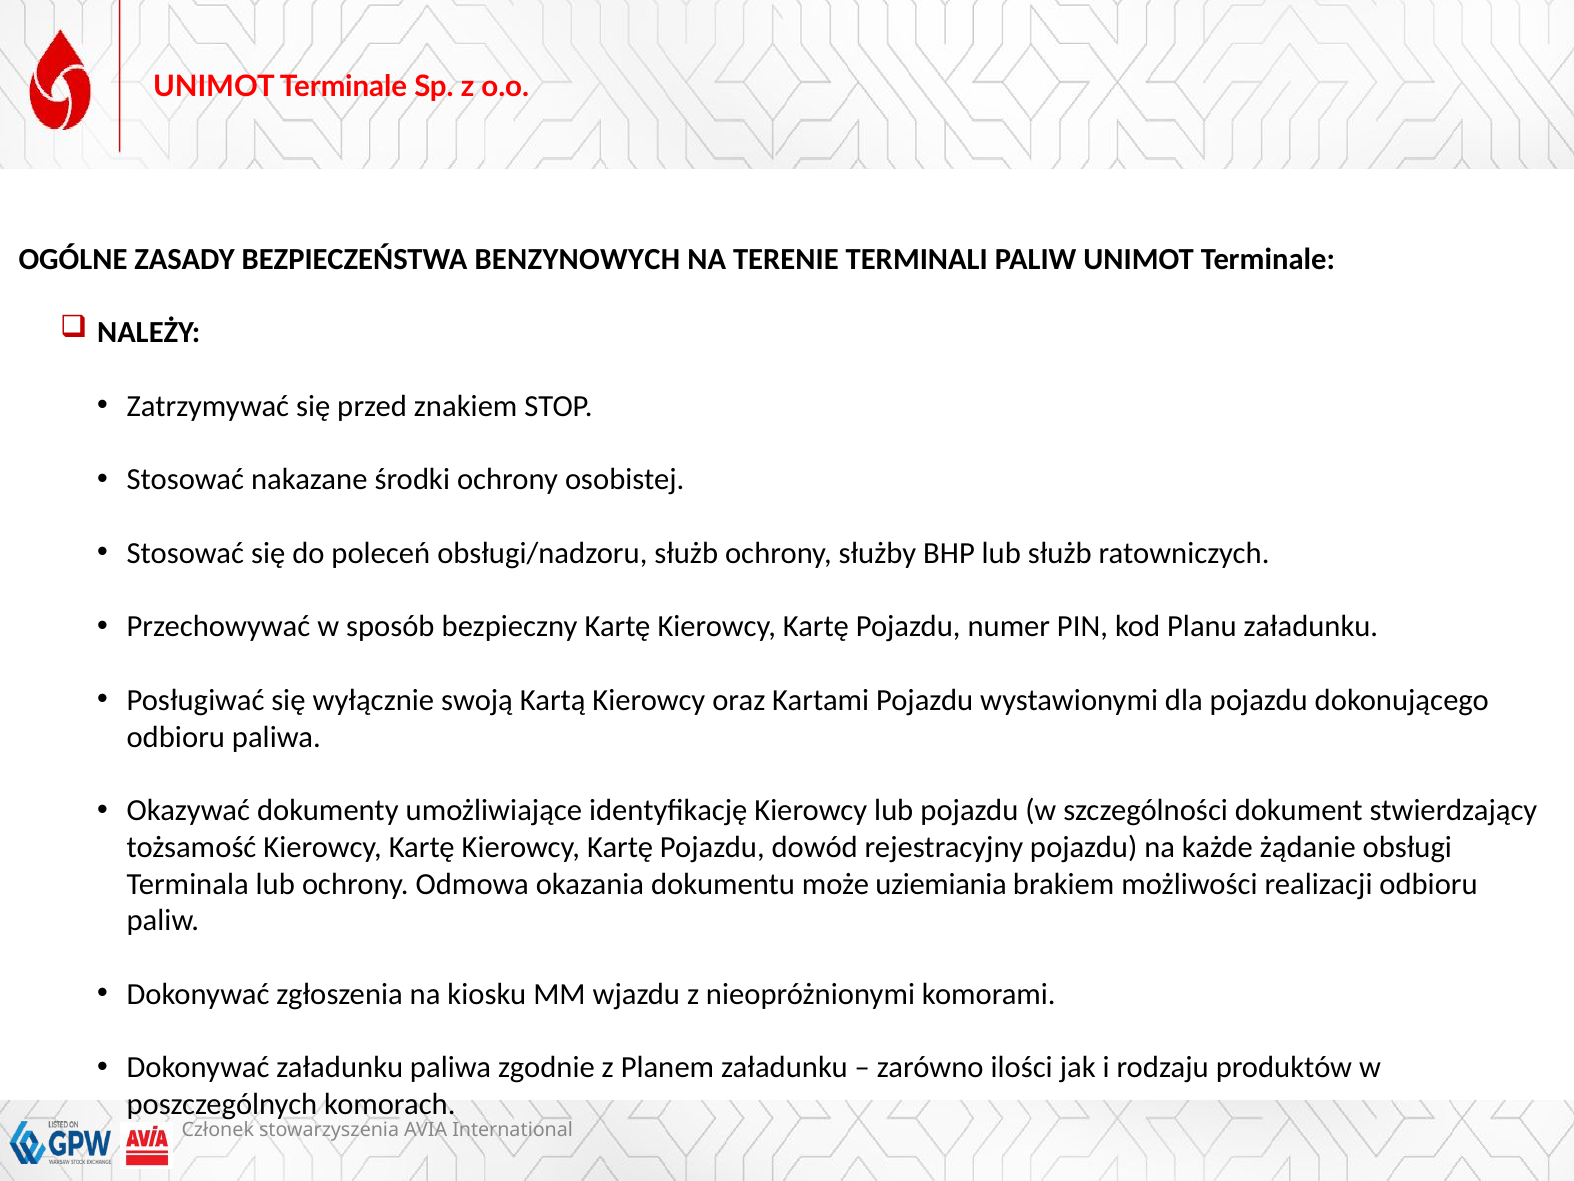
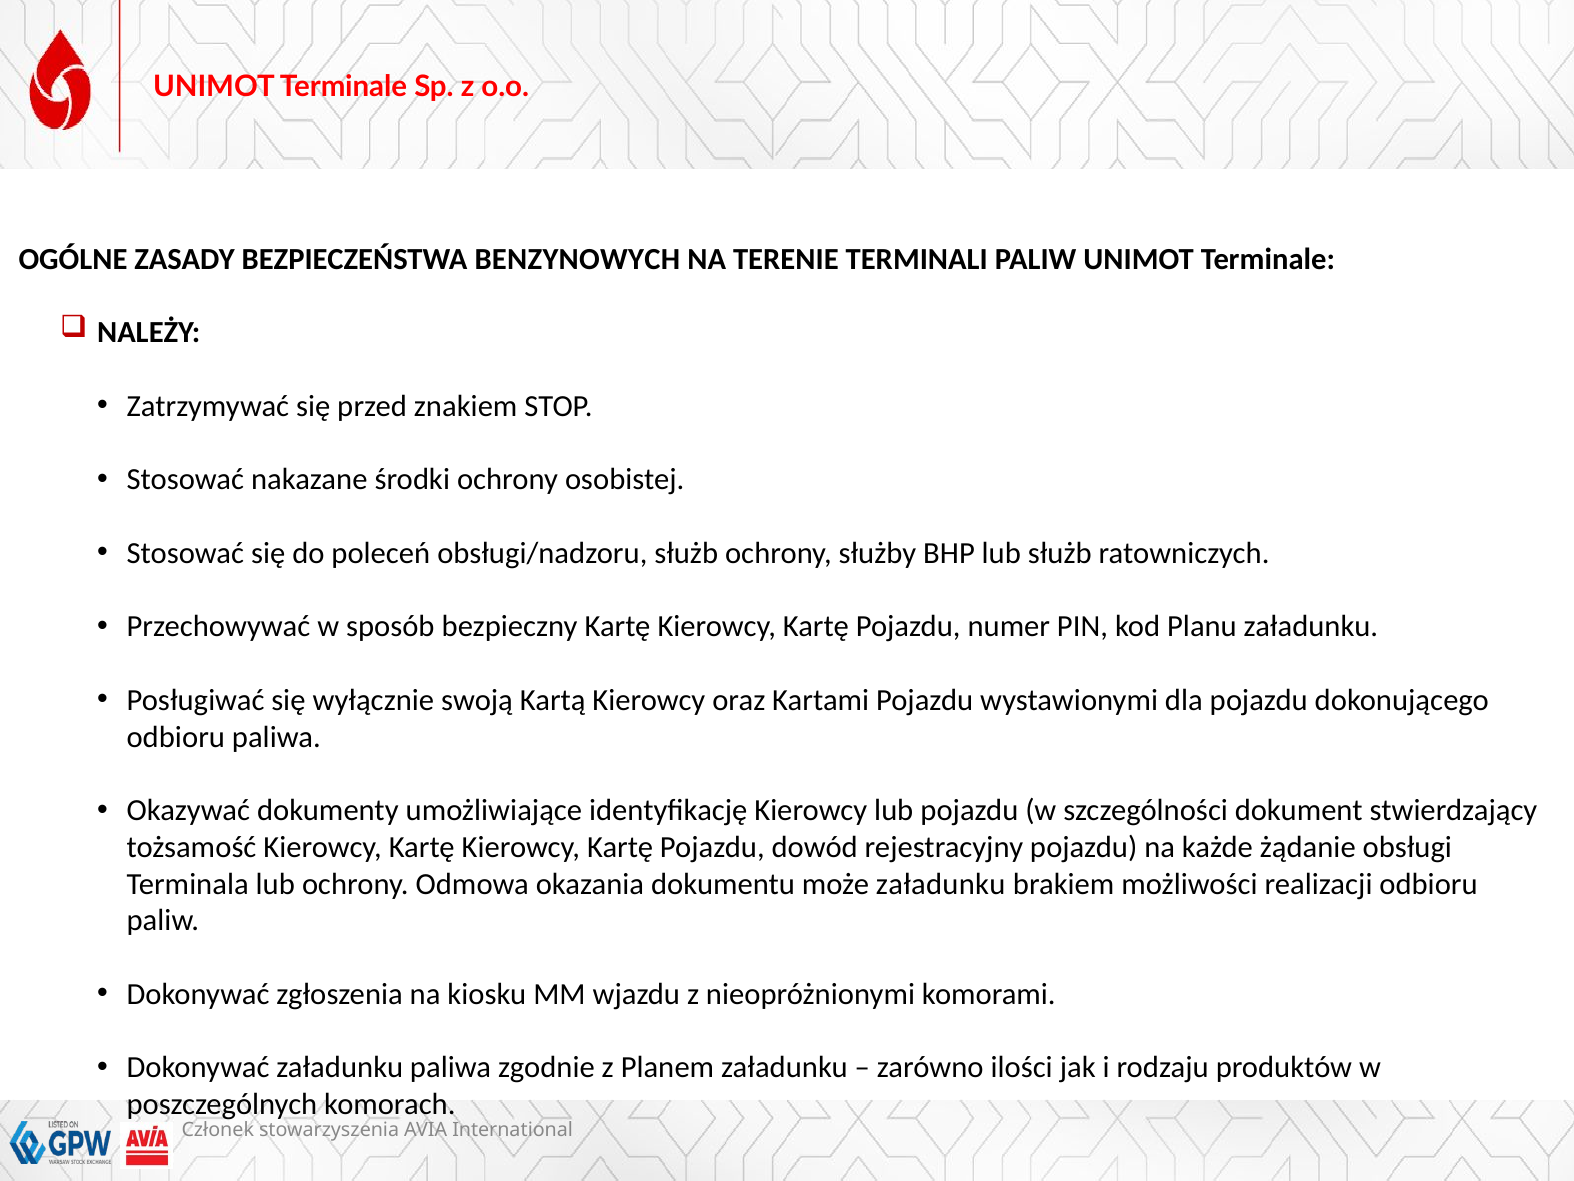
może uziemiania: uziemiania -> załadunku (941, 884)
